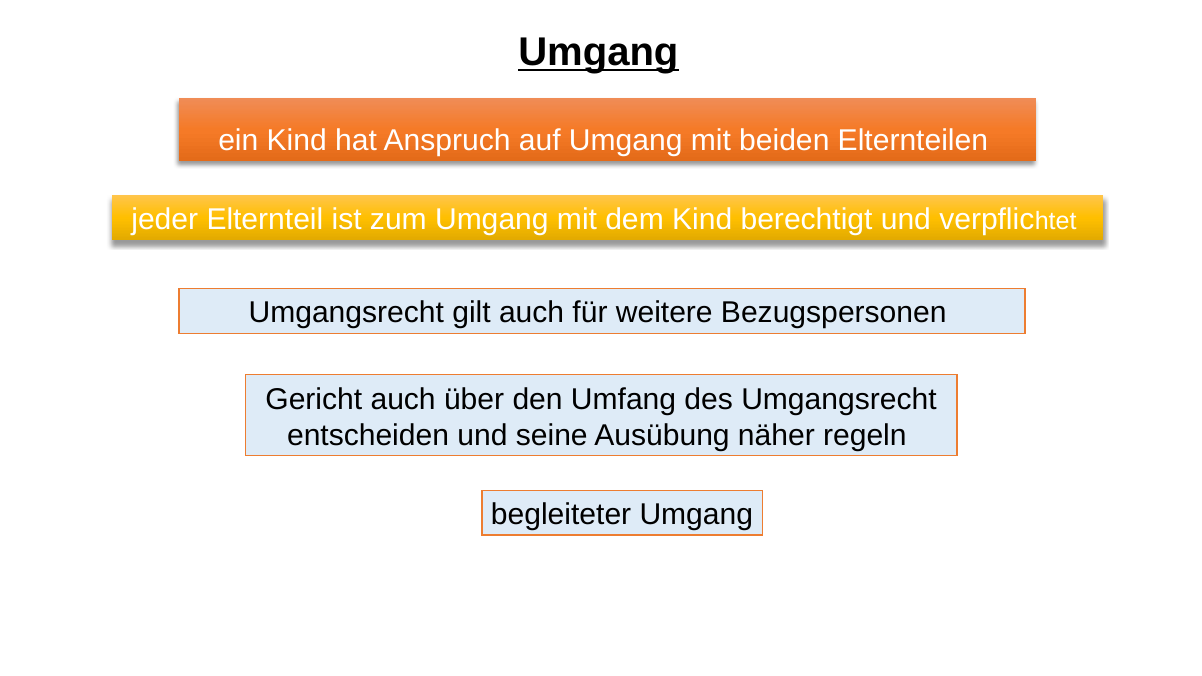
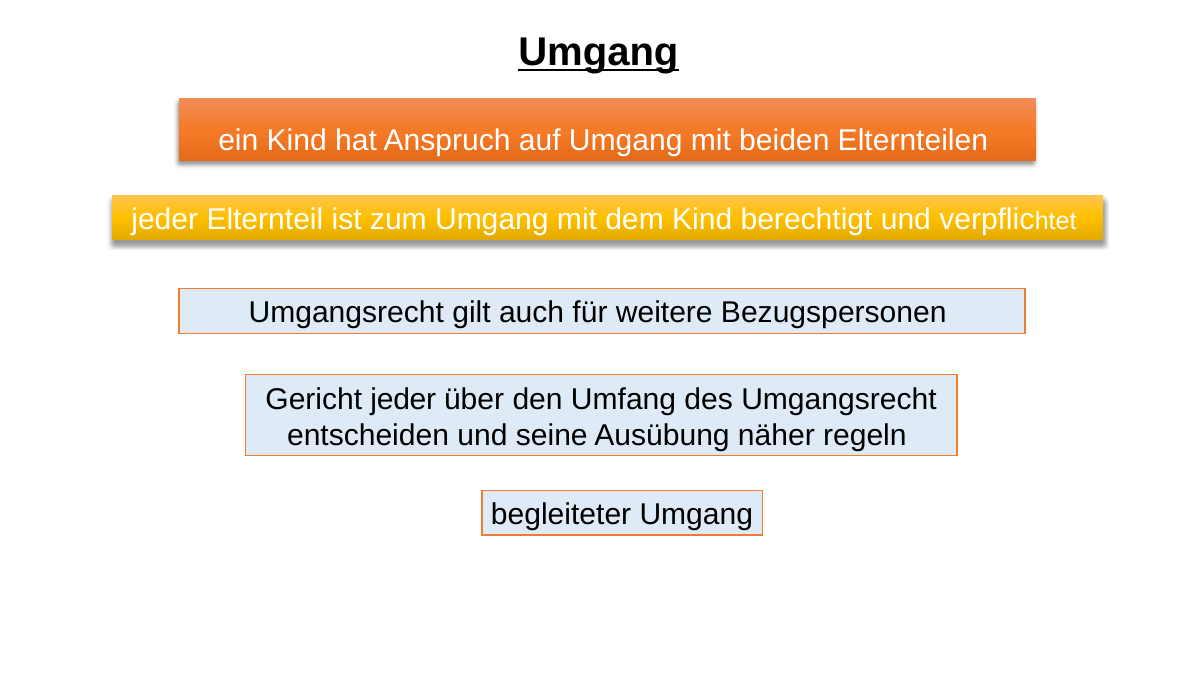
Gericht auch: auch -> jeder (403, 399)
